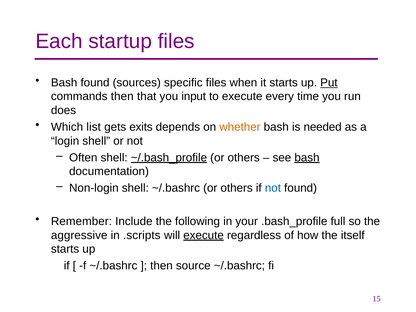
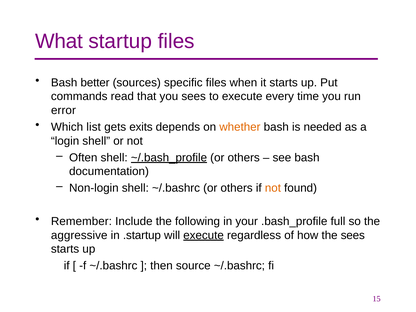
Each: Each -> What (59, 41)
Bash found: found -> better (95, 83)
Put underline: present -> none (329, 83)
commands then: then -> read (122, 96)
you input: input -> sees (194, 96)
does: does -> error (63, 110)
bash underline: present -> none (307, 158)
not colour: blue -> orange (273, 188)
.scripts: .scripts -> .startup (142, 235)
the itself: itself -> sees (353, 235)
